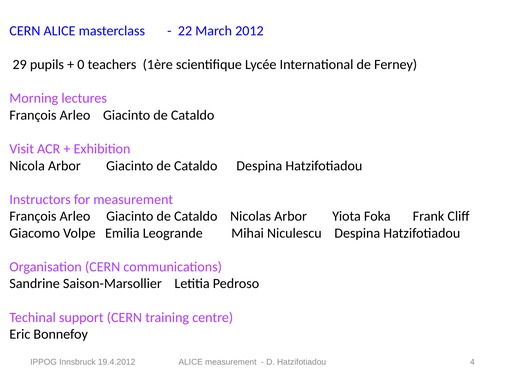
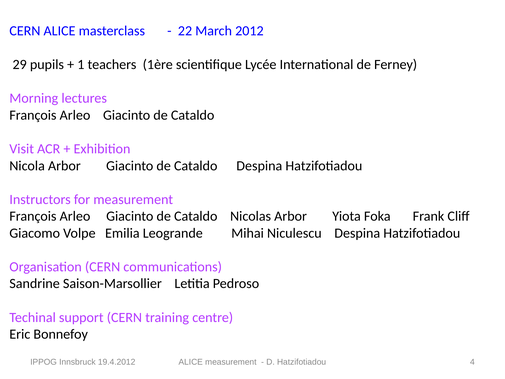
0: 0 -> 1 (81, 65)
